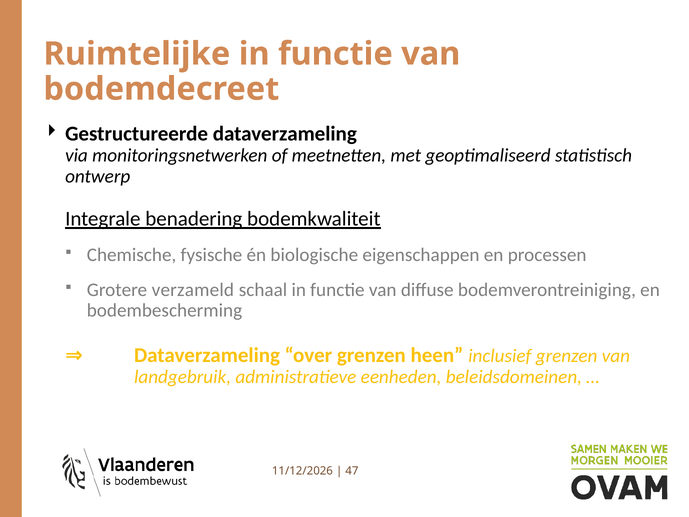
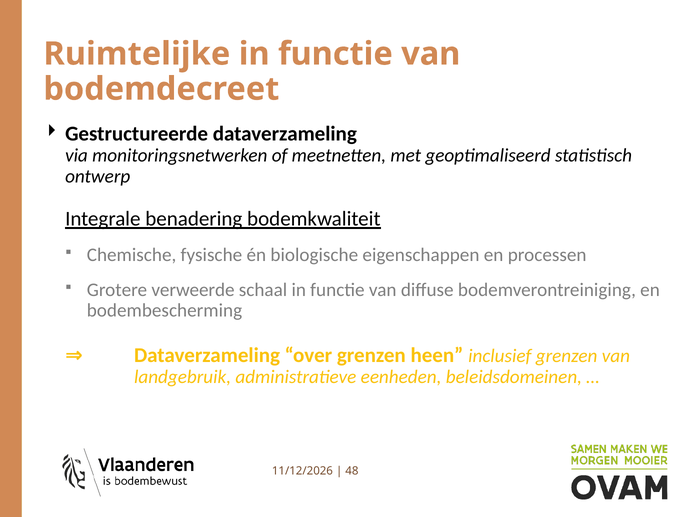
verzameld: verzameld -> verweerde (193, 290)
47: 47 -> 48 (352, 471)
